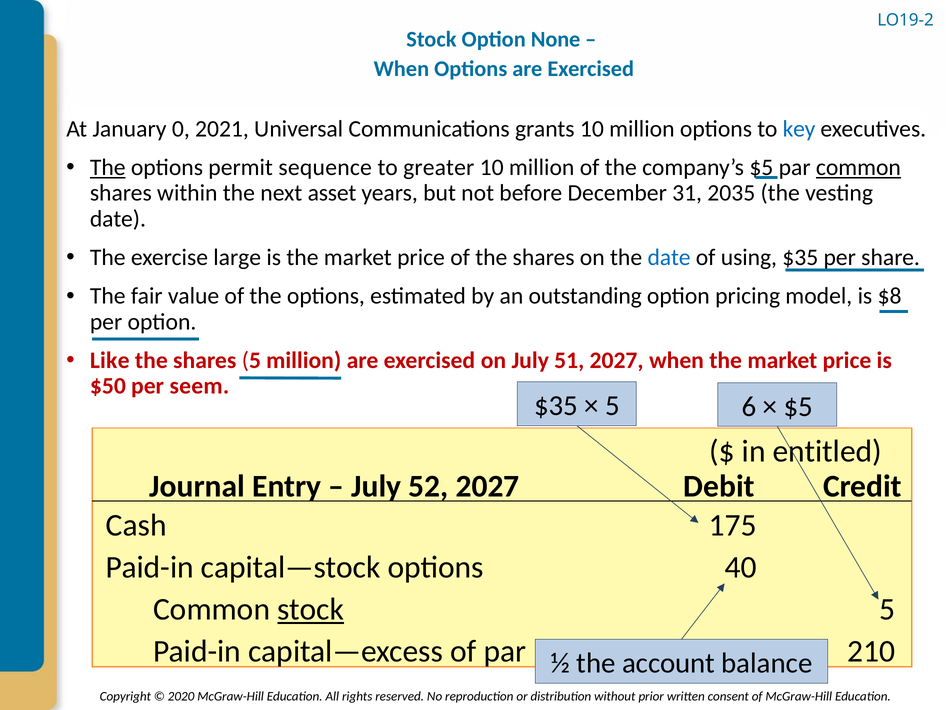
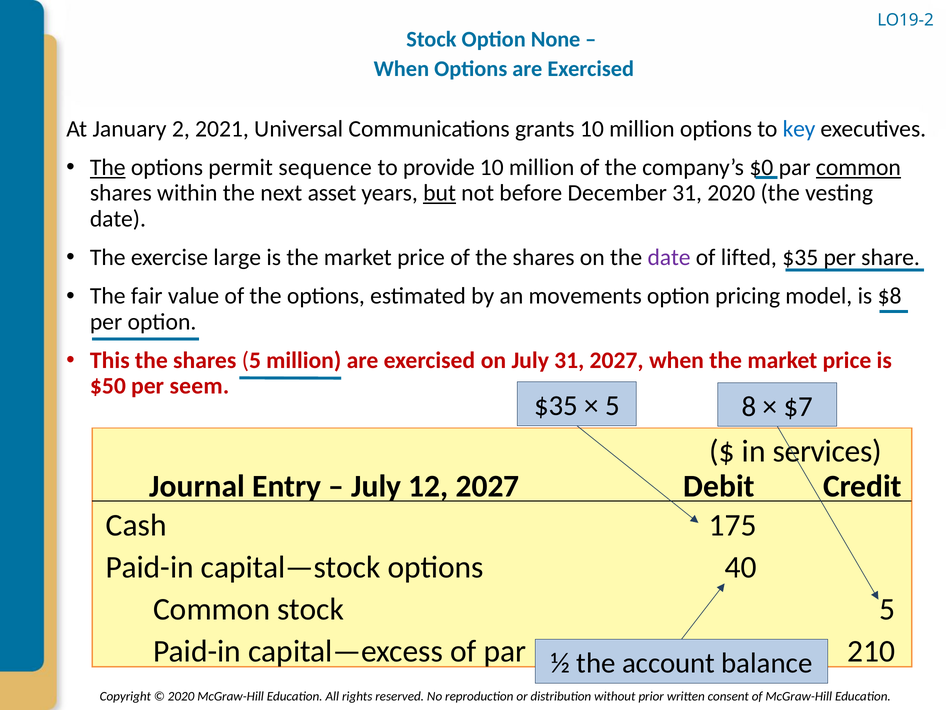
0: 0 -> 2 (181, 129)
greater: greater -> provide (439, 167)
company’s $5: $5 -> $0 (761, 167)
but underline: none -> present (440, 193)
31 2035: 2035 -> 2020 (731, 193)
date colour: blue -> purple (669, 257)
using: using -> lifted (749, 257)
outstanding: outstanding -> movements (585, 296)
Like: Like -> This (110, 360)
July 51: 51 -> 31 (569, 360)
6: 6 -> 8 (749, 406)
$5: $5 -> $7 (798, 406)
entitled: entitled -> services (827, 451)
52: 52 -> 12 (428, 486)
stock underline: present -> none (311, 609)
